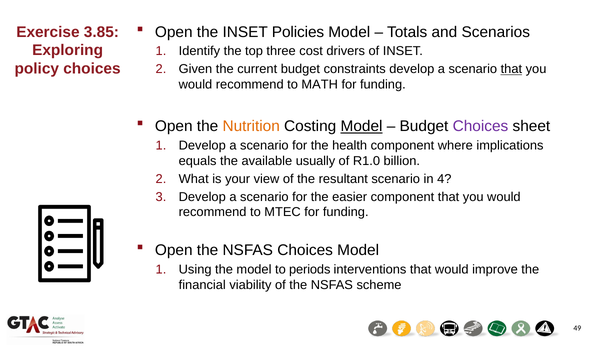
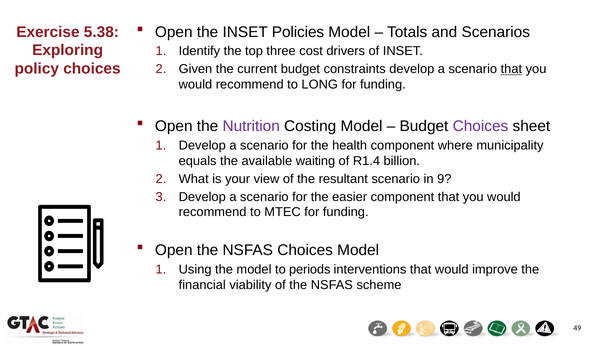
3.85: 3.85 -> 5.38 (101, 32)
MATH: MATH -> LONG (320, 85)
Nutrition colour: orange -> purple (251, 126)
Model underline: present -> none (362, 126)
implications: implications -> municipality (510, 146)
usually: usually -> waiting (315, 161)
R1.0: R1.0 -> R1.4 (366, 161)
4: 4 -> 9 (444, 179)
